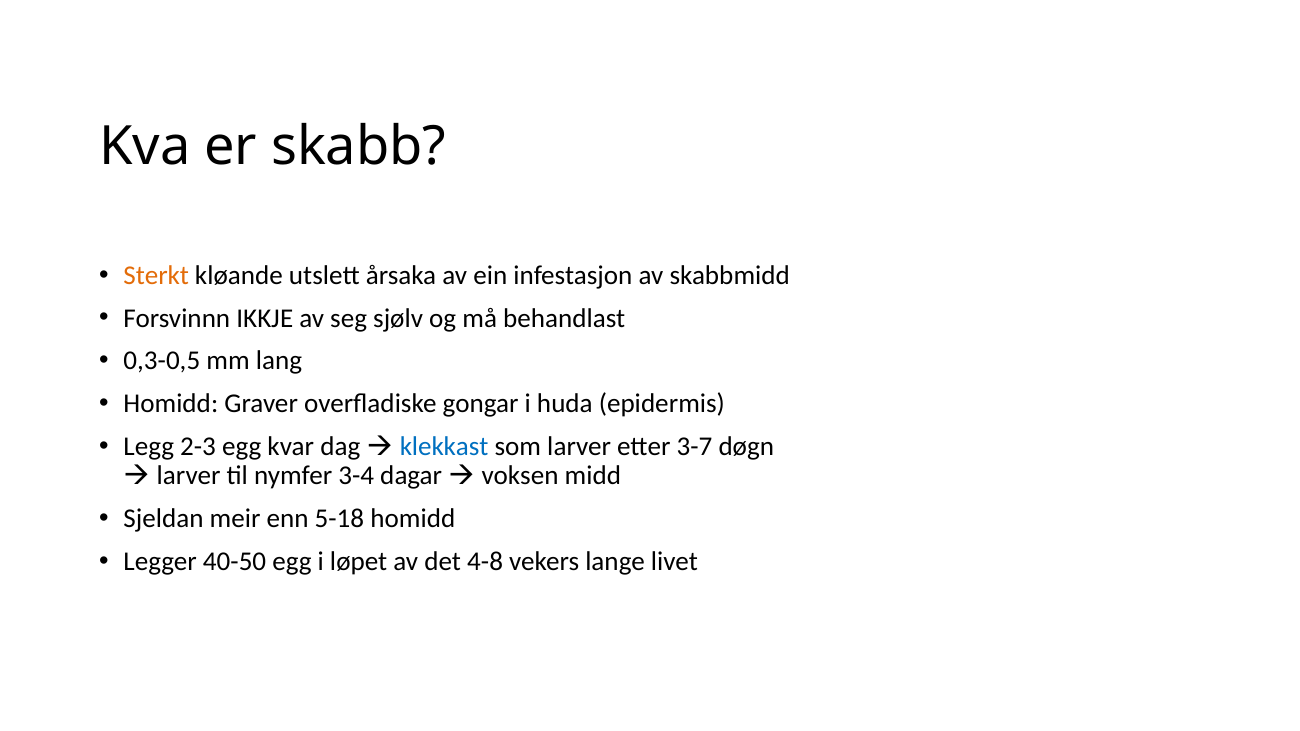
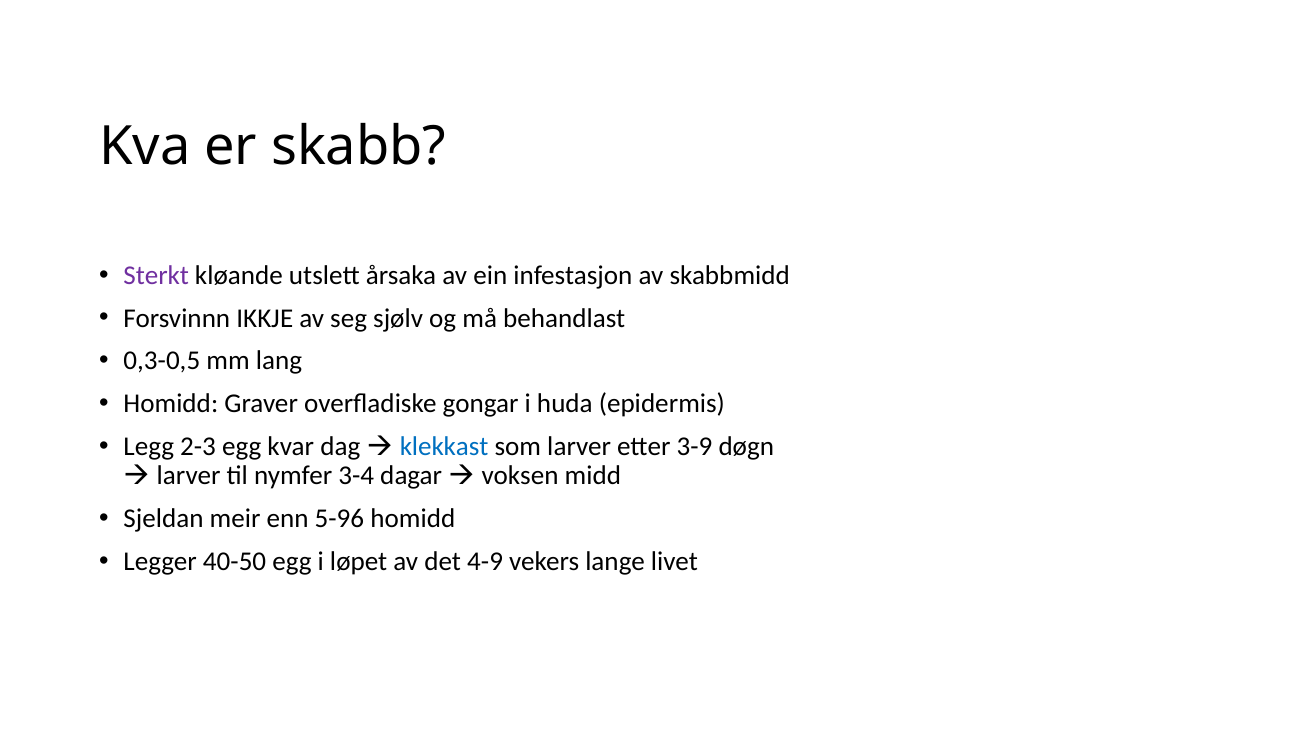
Sterkt colour: orange -> purple (156, 275)
3-7: 3-7 -> 3-9 (694, 447)
5-18: 5-18 -> 5-96 (339, 519)
4-8: 4-8 -> 4-9 (485, 562)
